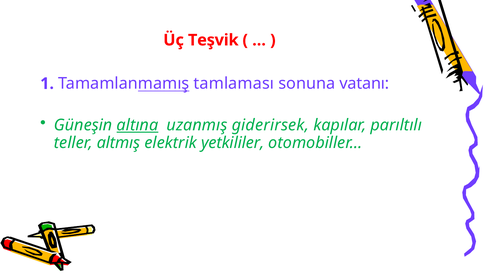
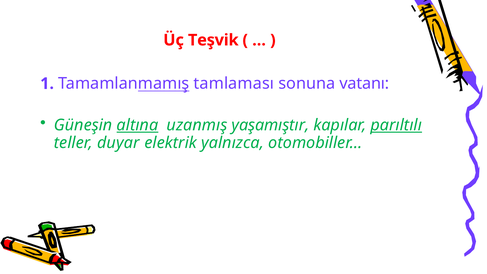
giderirsek: giderirsek -> yaşamıştır (270, 125)
parıltılı underline: none -> present (396, 125)
altmış: altmış -> duyar (118, 143)
yetkililer: yetkililer -> yalnızca (233, 143)
